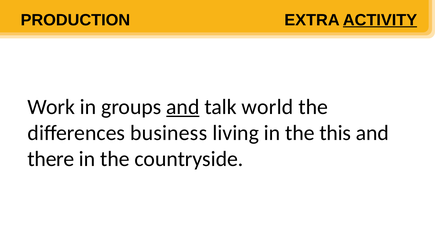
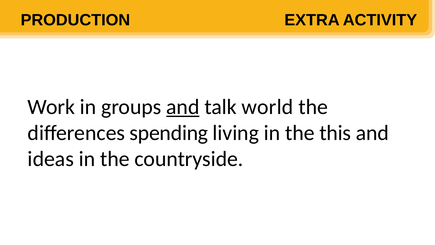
ACTIVITY underline: present -> none (380, 20)
business: business -> spending (169, 133)
there: there -> ideas (51, 159)
